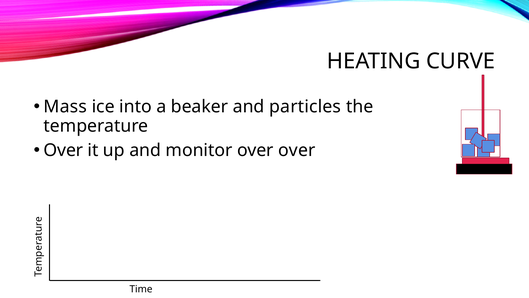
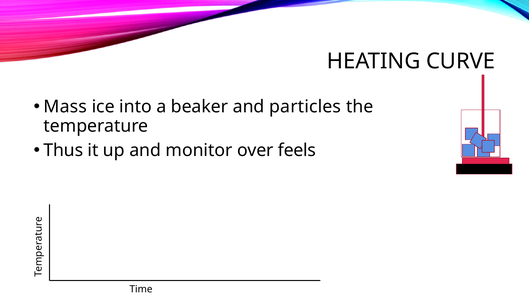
Over: Over -> Thus (63, 150)
over over: over -> feels (297, 150)
